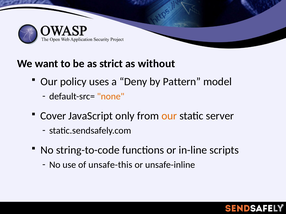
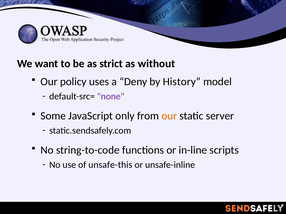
Pattern: Pattern -> History (182, 82)
none colour: orange -> purple (111, 97)
Cover: Cover -> Some (53, 116)
